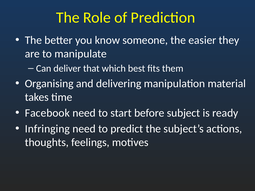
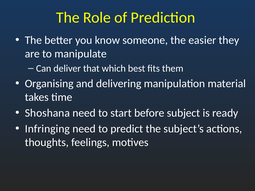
Facebook: Facebook -> Shoshana (47, 113)
